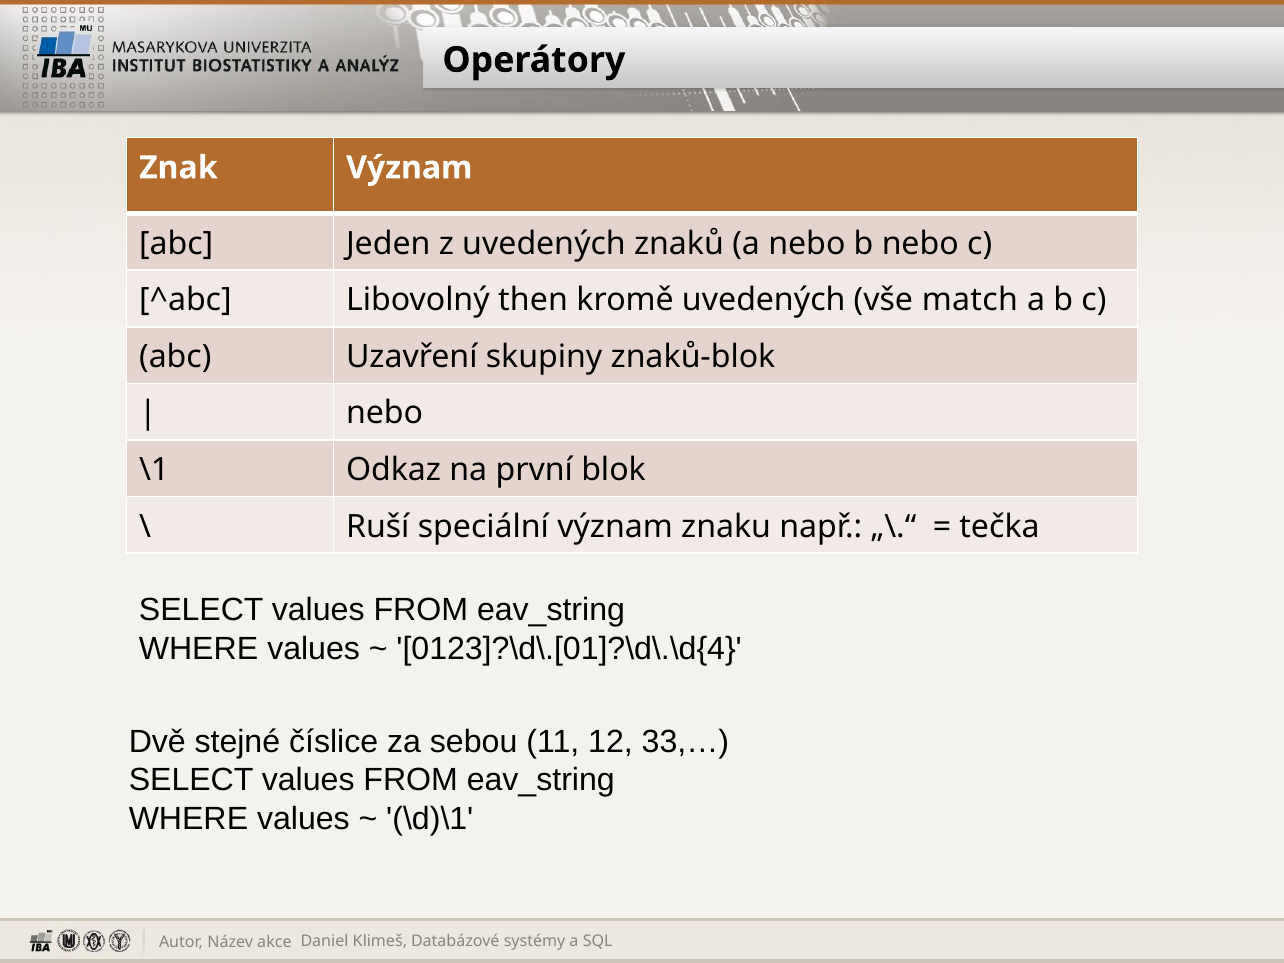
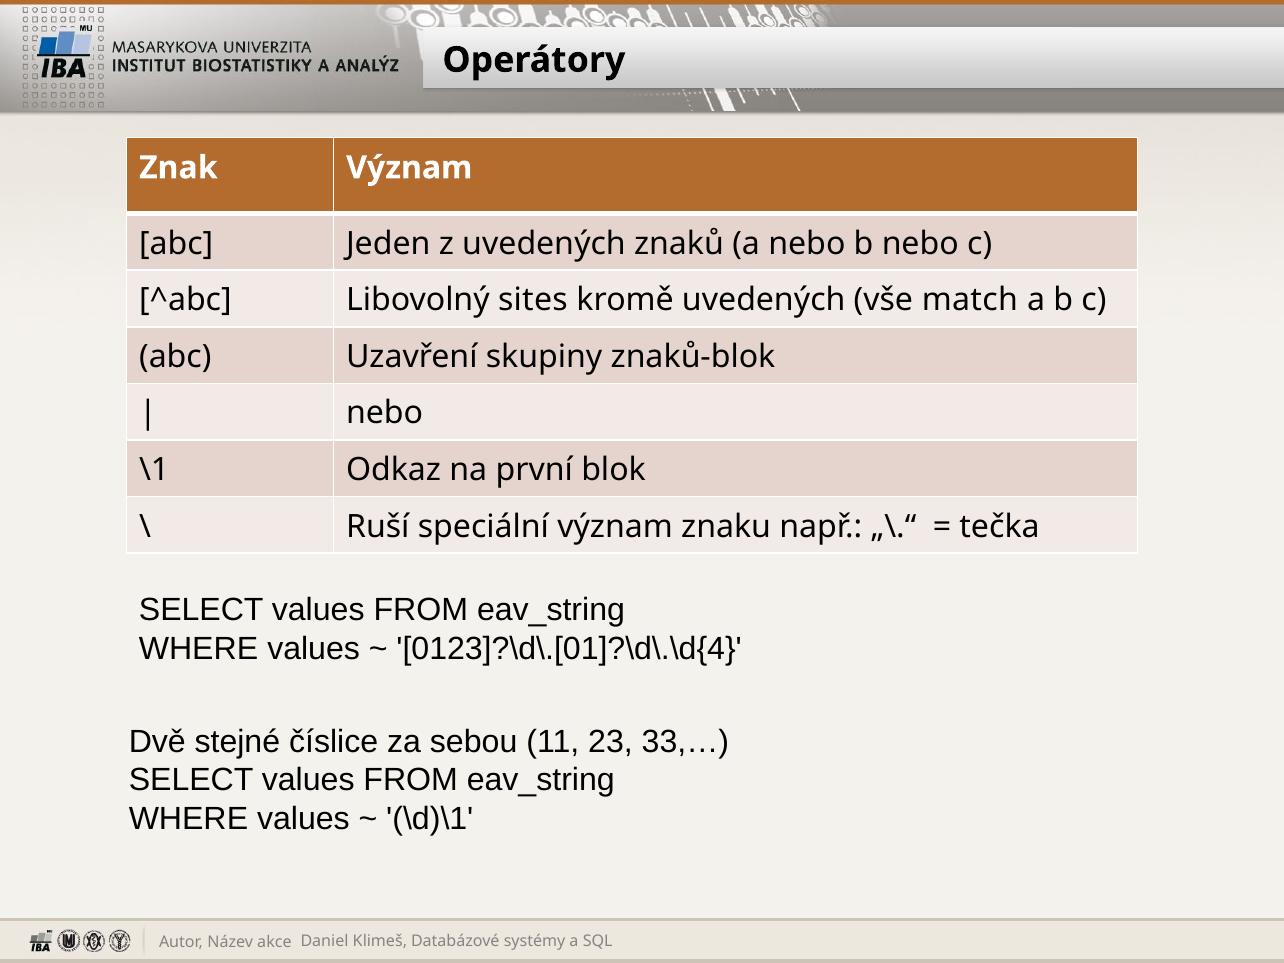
then: then -> sites (533, 300)
12: 12 -> 23 (611, 742)
